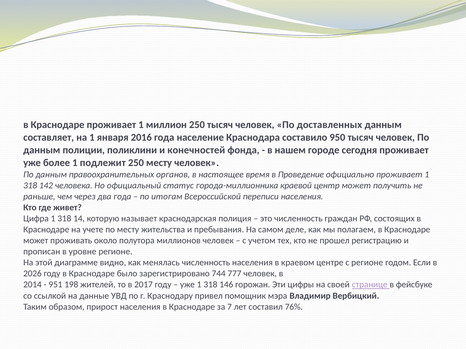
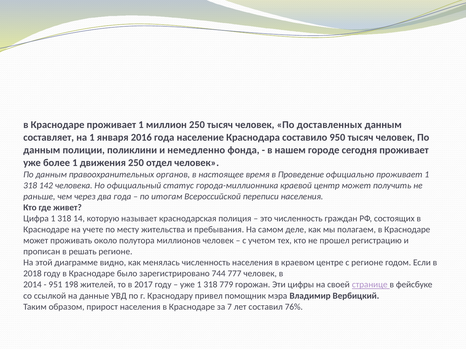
конечностей: конечностей -> немедленно (196, 150)
подлежит: подлежит -> движения (103, 163)
250 месту: месту -> отдел (159, 163)
уровне: уровне -> решать (83, 252)
2026: 2026 -> 2018 (32, 274)
146: 146 -> 779 (226, 285)
